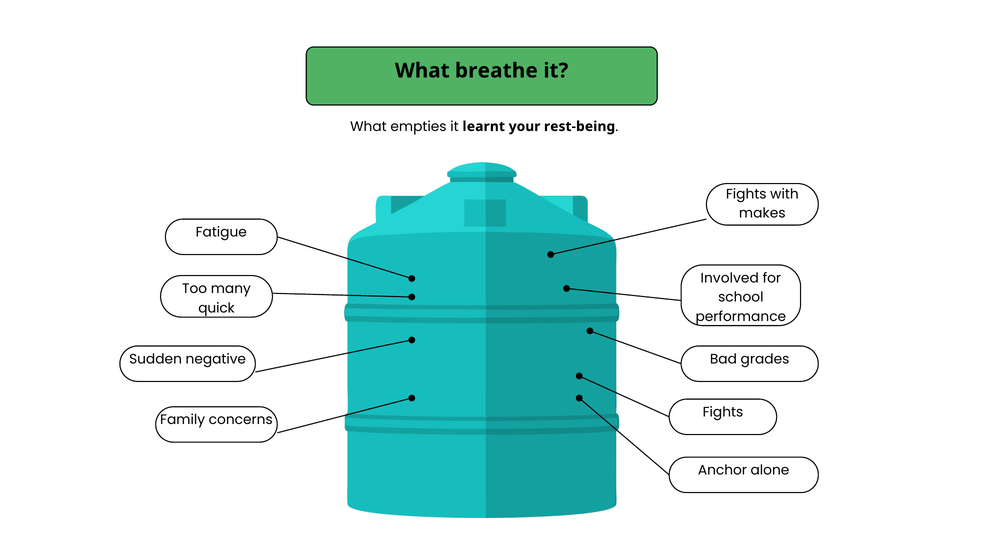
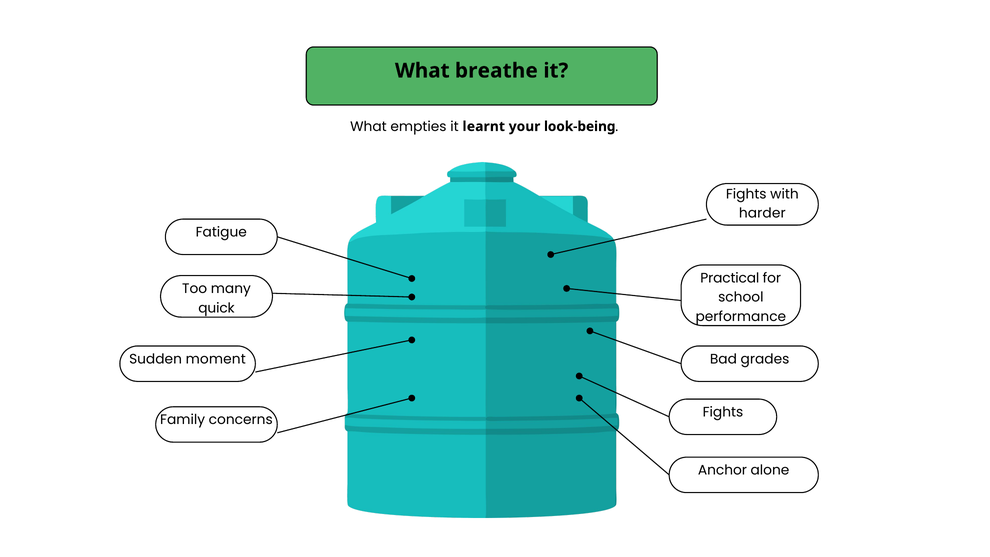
rest-being: rest-being -> look-being (580, 126)
makes: makes -> harder (762, 213)
Involved: Involved -> Practical (730, 278)
negative: negative -> moment (216, 359)
